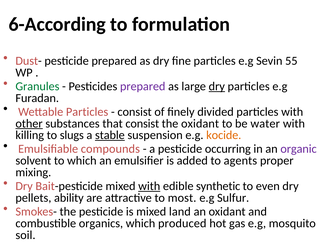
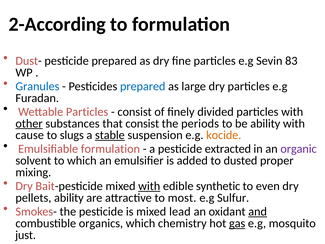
6-According: 6-According -> 2-According (57, 24)
55: 55 -> 83 (291, 61)
Granules colour: green -> blue (37, 86)
prepared colour: purple -> blue (143, 86)
dry underline: present -> none (217, 86)
the oxidant: oxidant -> periods (200, 123)
be water: water -> ability (265, 123)
killing: killing -> cause (30, 135)
Emulsifiable compounds: compounds -> formulation (110, 149)
occurring: occurring -> extracted (228, 149)
agents: agents -> dusted (241, 160)
land: land -> lead (180, 211)
and underline: none -> present (258, 211)
produced: produced -> chemistry (182, 223)
gas underline: none -> present (237, 223)
soil: soil -> just (26, 235)
